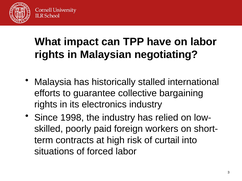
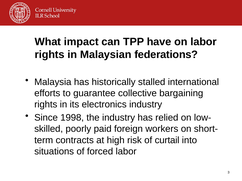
negotiating: negotiating -> federations (166, 55)
